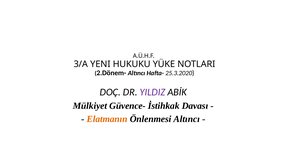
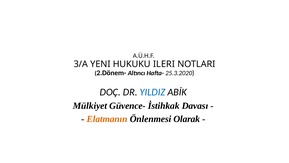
YÜKE: YÜKE -> ILERI (164, 64)
YILDIZ colour: purple -> blue (152, 92)
Önlenmesi Altıncı: Altıncı -> Olarak (187, 119)
